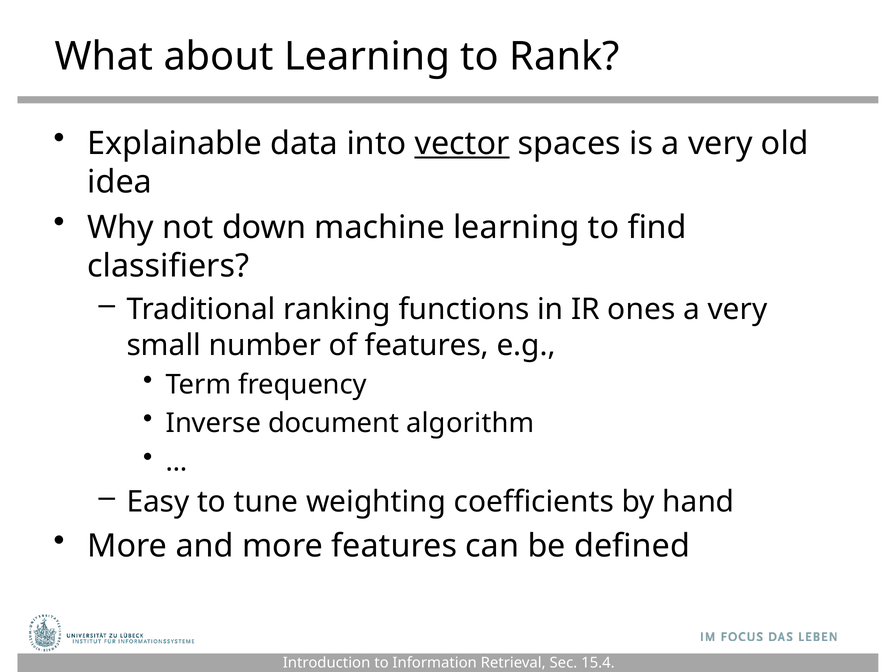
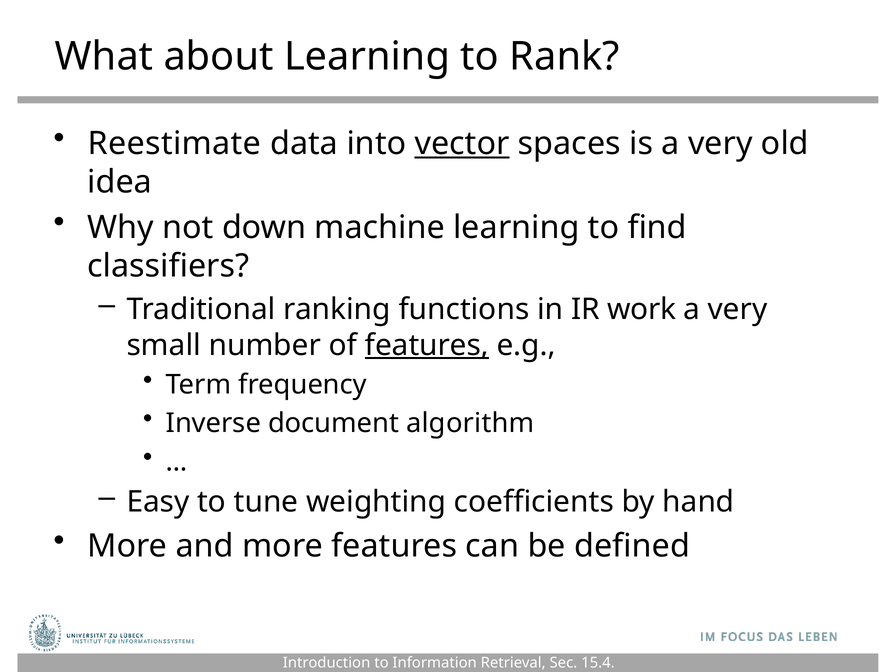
Explainable: Explainable -> Reestimate (174, 143)
ones: ones -> work (642, 309)
features underline: none -> present (427, 345)
